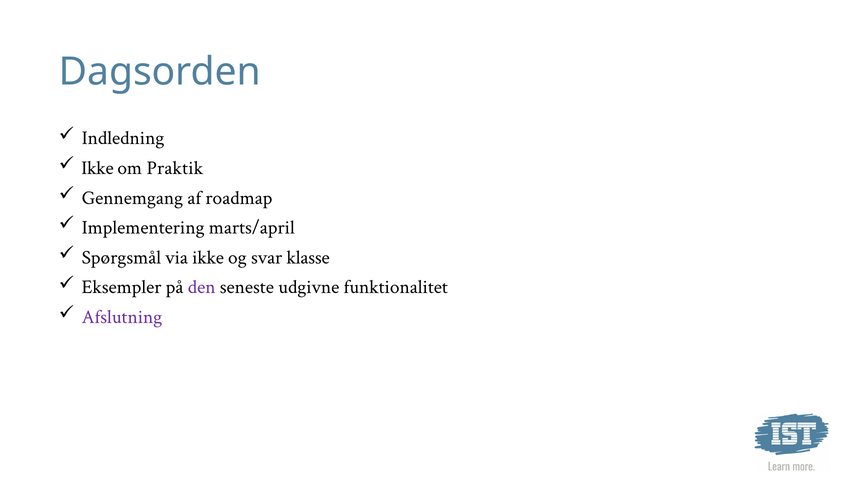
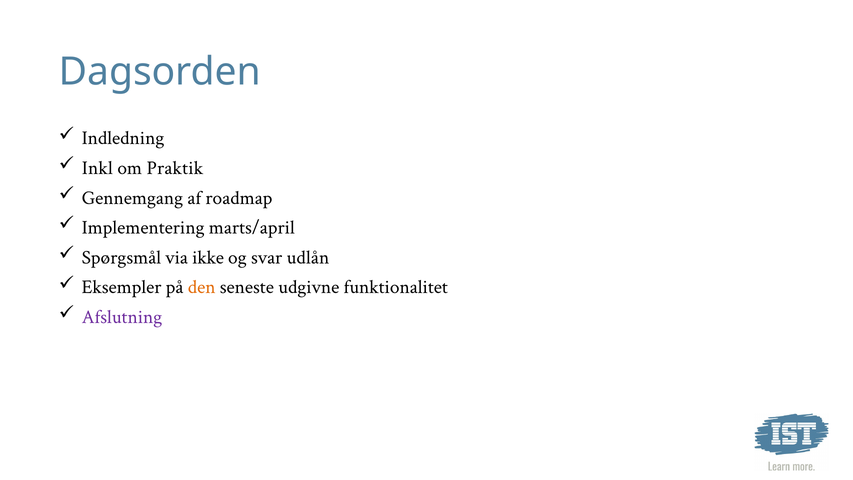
Ikke: Ikke -> Inkl (97, 168)
klasse: klasse -> udlån (308, 257)
den colour: purple -> orange (202, 287)
